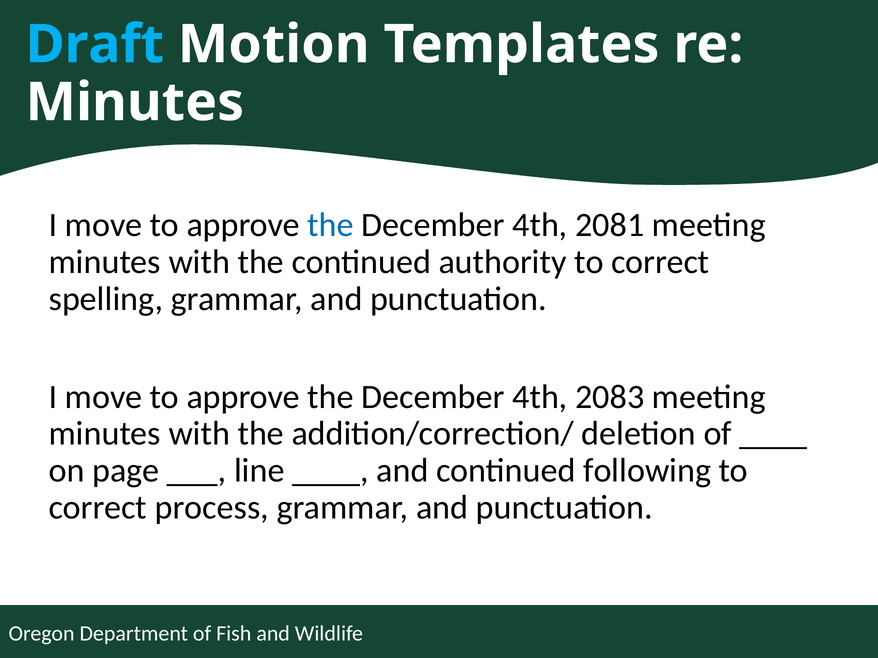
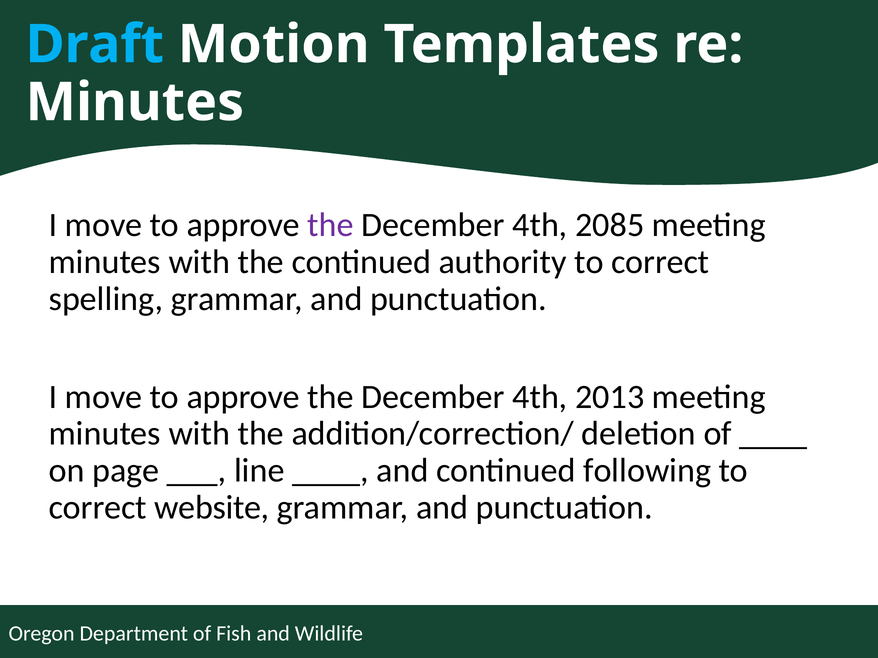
the colour: blue -> purple (331, 225)
2081: 2081 -> 2085 (610, 225)
2083: 2083 -> 2013 (610, 397)
process: process -> website (212, 508)
